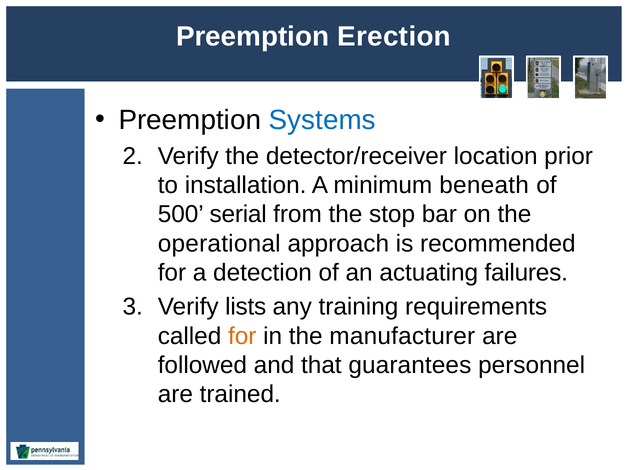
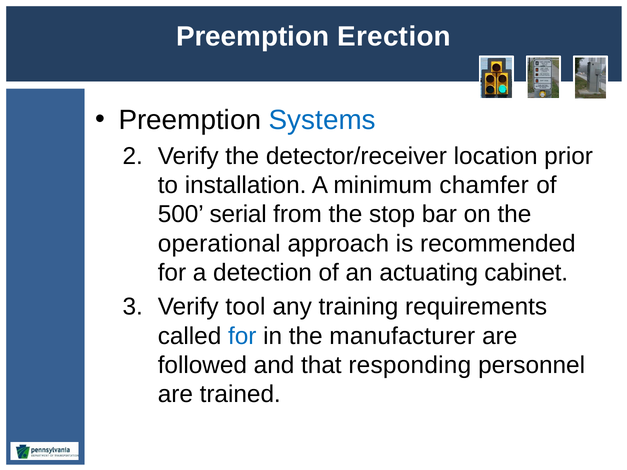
beneath: beneath -> chamfer (484, 185)
failures: failures -> cabinet (526, 273)
lists: lists -> tool (245, 307)
for colour: orange -> blue (242, 336)
guarantees: guarantees -> responding (410, 365)
